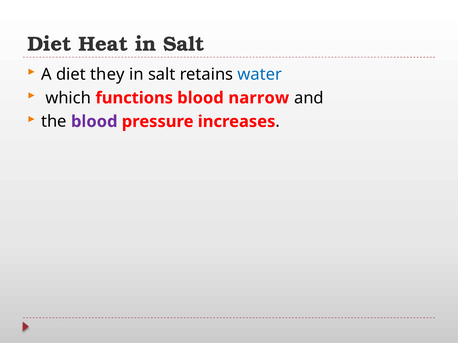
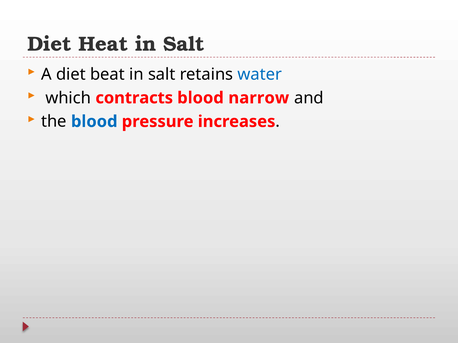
they: they -> beat (107, 74)
functions: functions -> contracts (134, 98)
blood colour: purple -> blue (94, 122)
